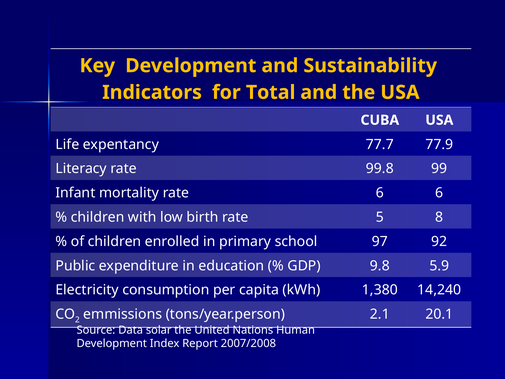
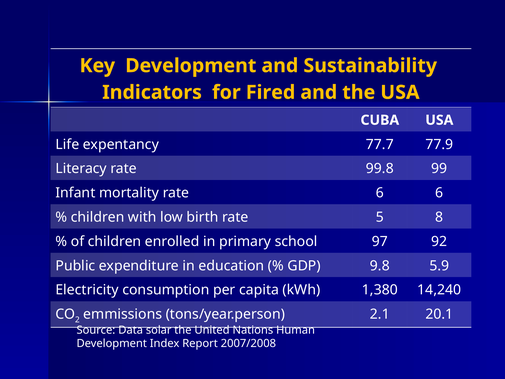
Total: Total -> Fired (271, 92)
